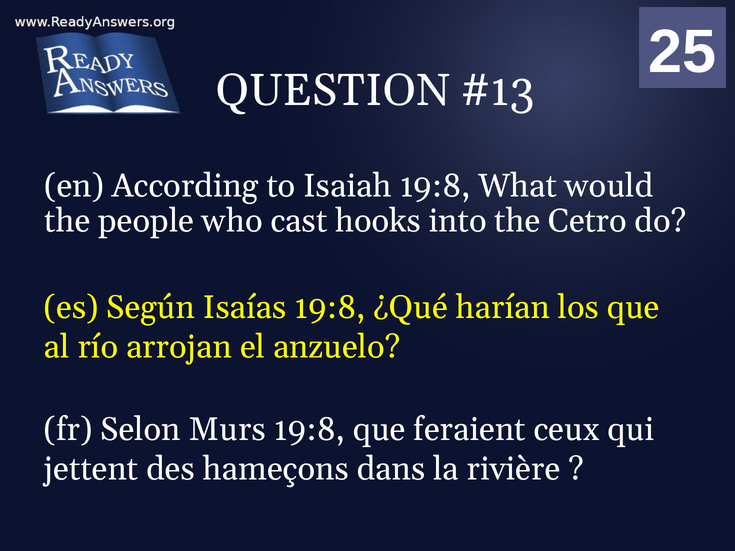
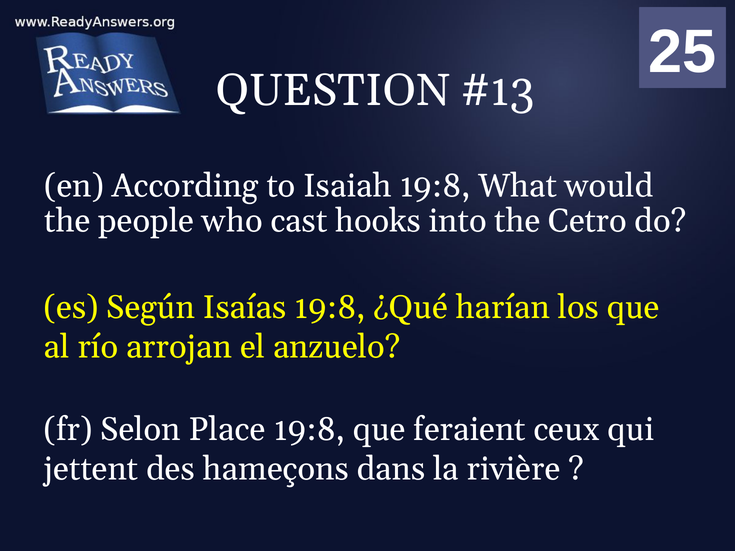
Murs: Murs -> Place (227, 430)
